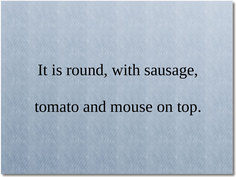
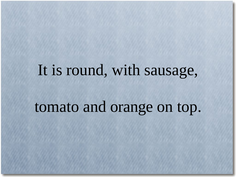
mouse: mouse -> orange (132, 107)
